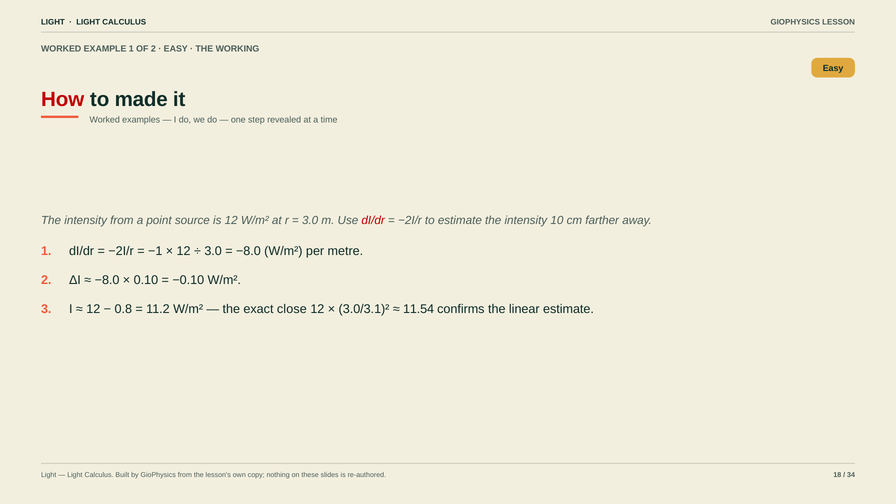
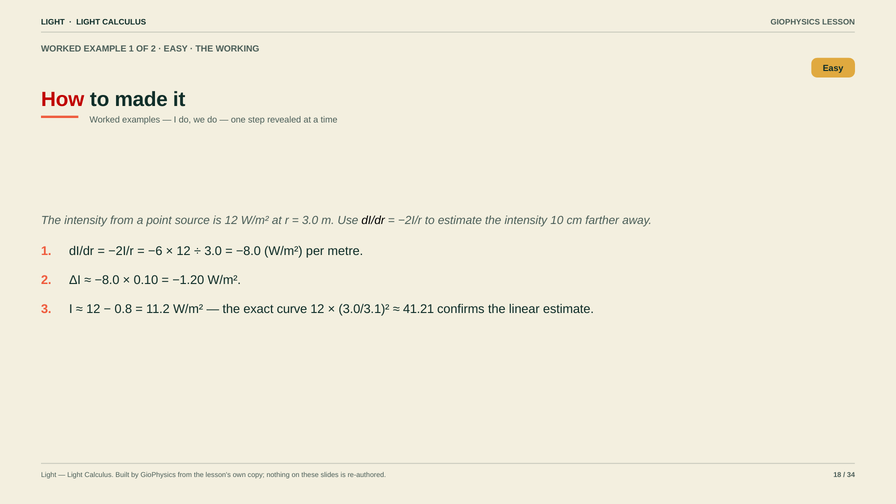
dI/dr colour: red -> black (373, 220)
−1: −1 -> −6 (155, 251)
−0.10: −0.10 -> −1.20 (188, 280)
close: close -> curve (292, 309)
11.54: 11.54 -> 41.21 (419, 309)
